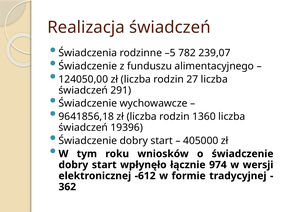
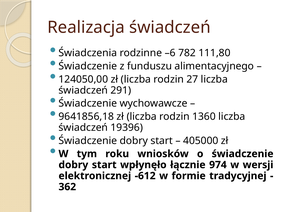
–5: –5 -> –6 (170, 53)
239,07: 239,07 -> 111,80 (214, 53)
